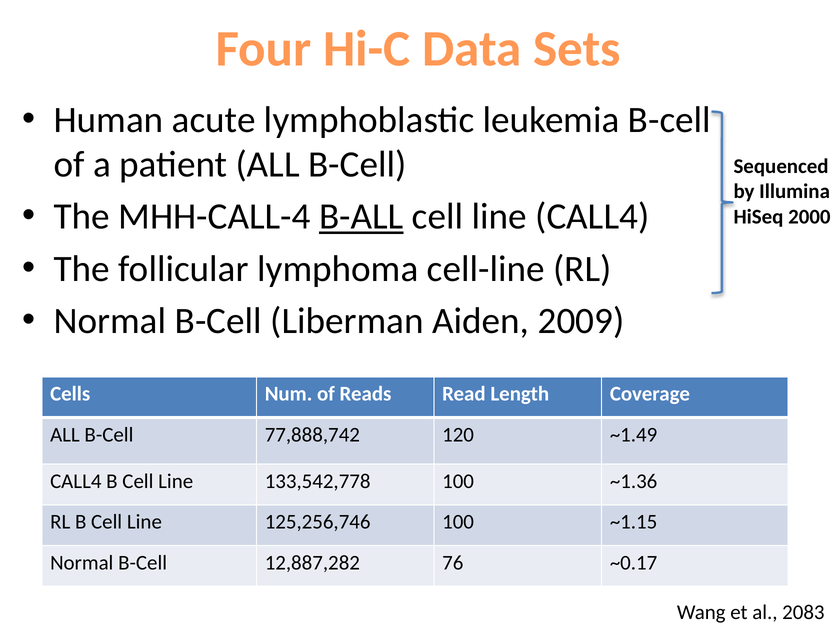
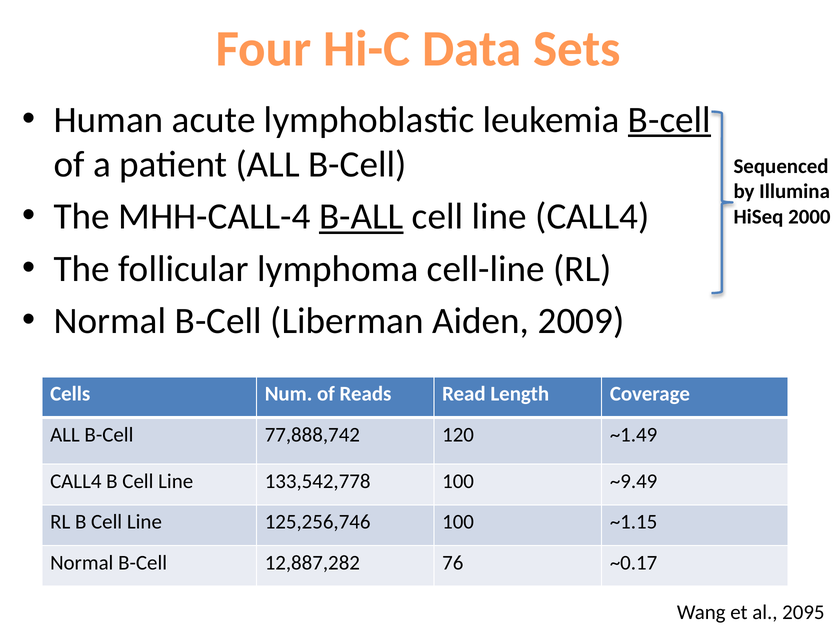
B-cell underline: none -> present (669, 120)
~1.36: ~1.36 -> ~9.49 (634, 481)
2083: 2083 -> 2095 (803, 612)
